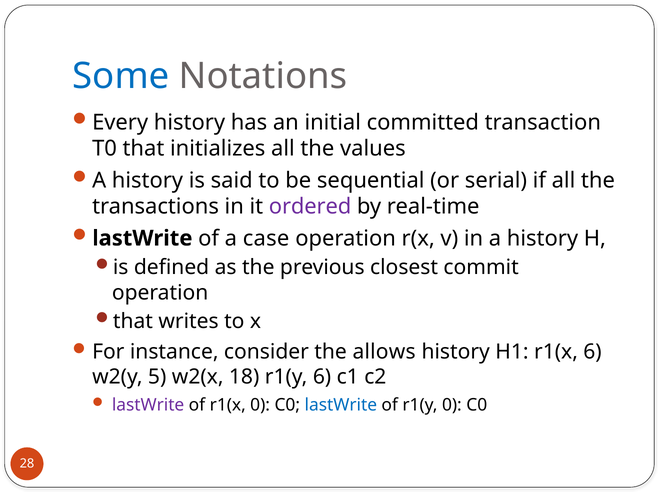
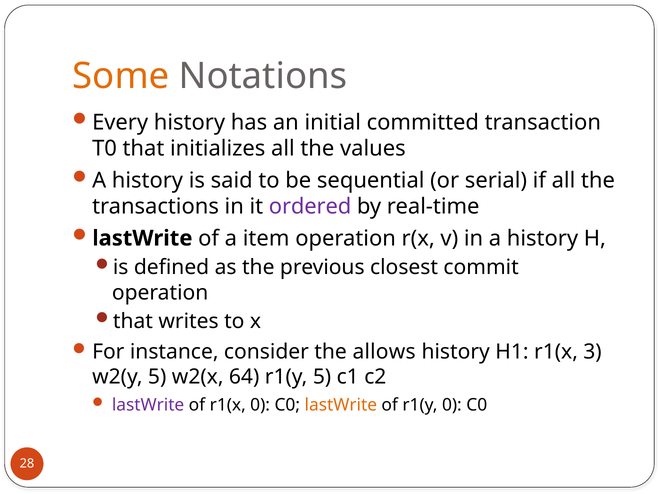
Some colour: blue -> orange (121, 76)
case: case -> item (266, 238)
r1(x 6: 6 -> 3 (593, 352)
18: 18 -> 64 (244, 377)
r1(y 6: 6 -> 5 (322, 377)
lastWrite colour: blue -> orange (341, 405)
